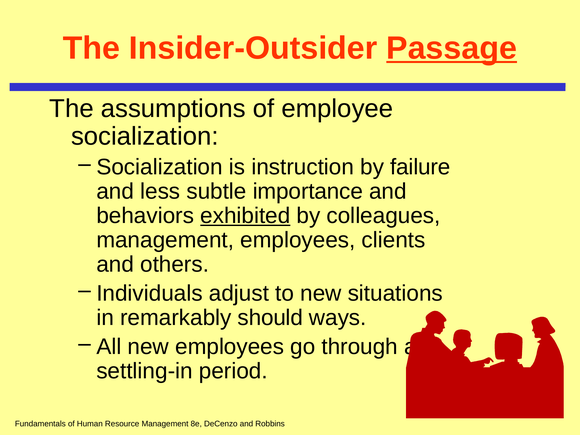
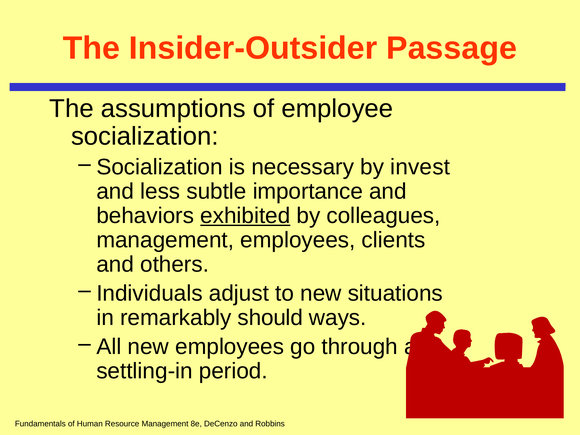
Passage underline: present -> none (452, 48)
instruction: instruction -> necessary (303, 167)
failure: failure -> invest (420, 167)
